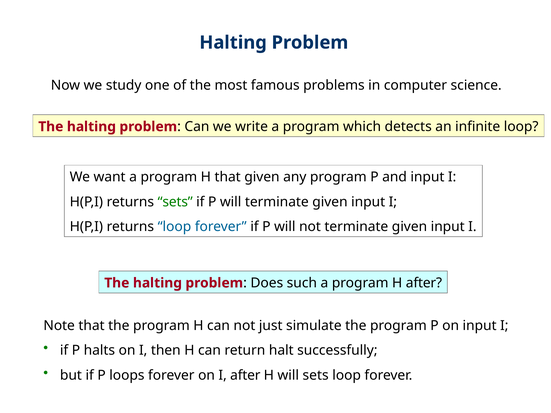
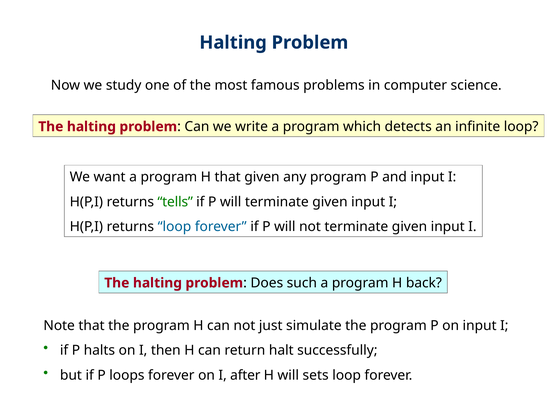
returns sets: sets -> tells (175, 202)
H after: after -> back (424, 283)
